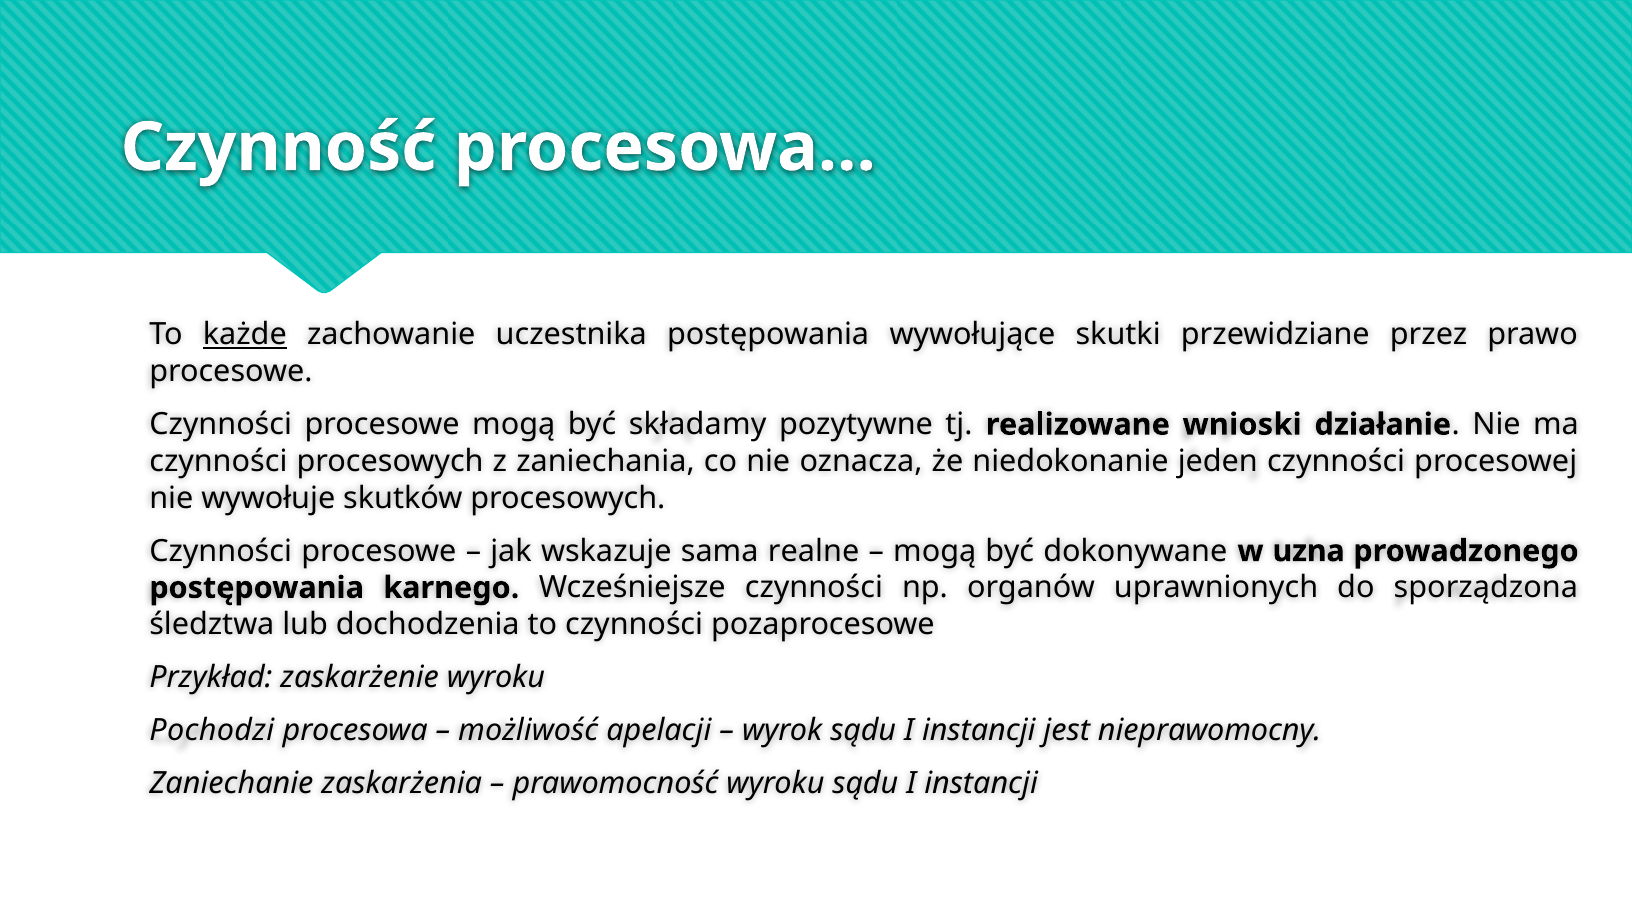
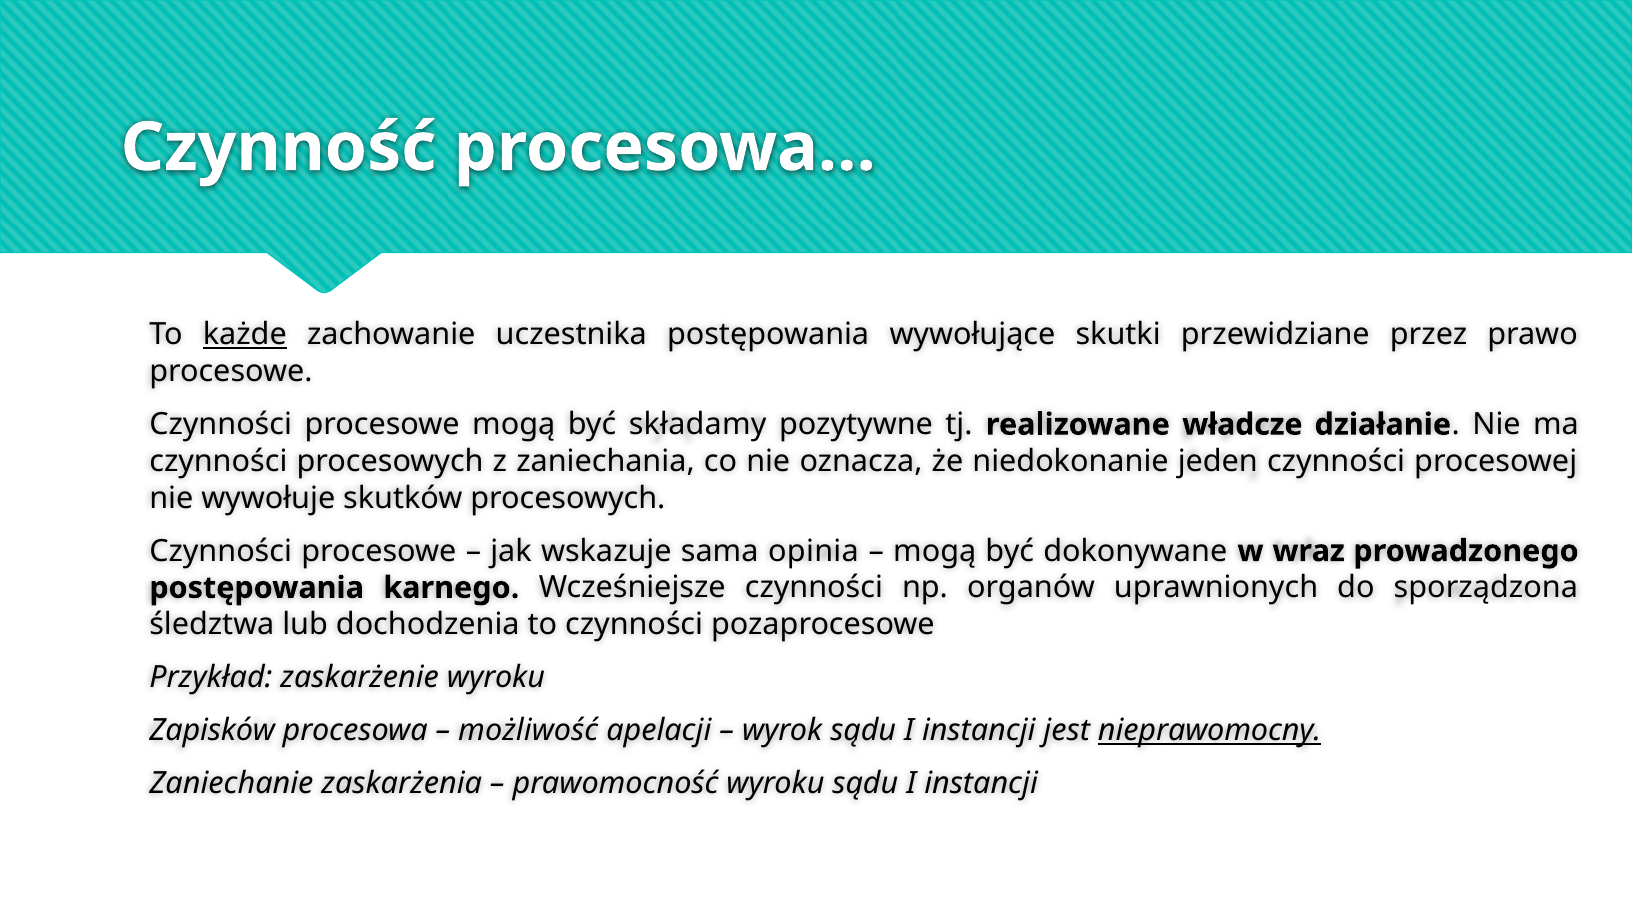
wnioski: wnioski -> władcze (1242, 425)
realne: realne -> opinia (813, 551)
uzna: uzna -> wraz (1309, 551)
Pochodzi: Pochodzi -> Zapisków (212, 731)
nieprawomocny underline: none -> present (1210, 731)
